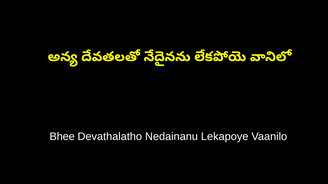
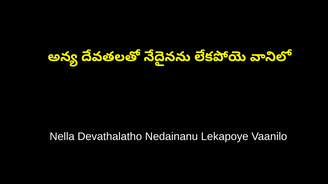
Bhee: Bhee -> Nella (62, 137)
